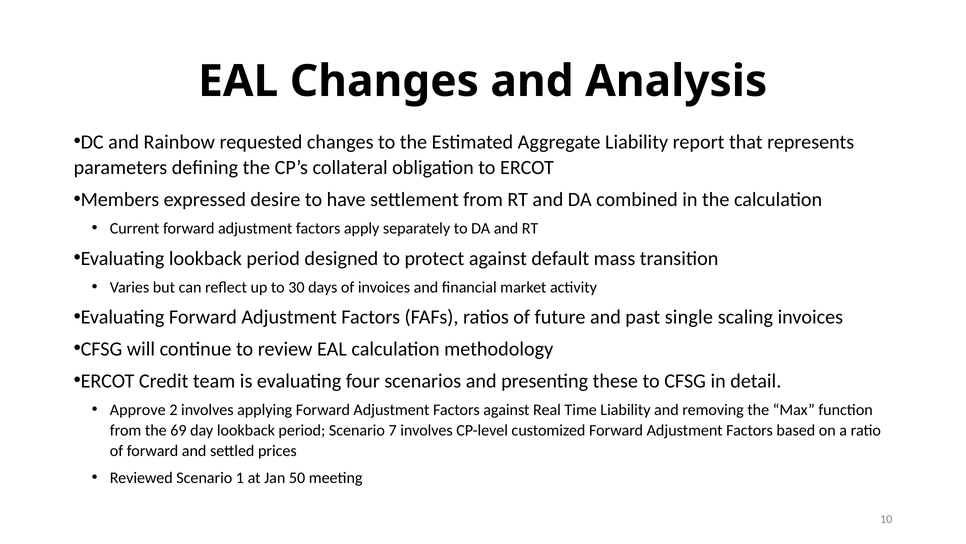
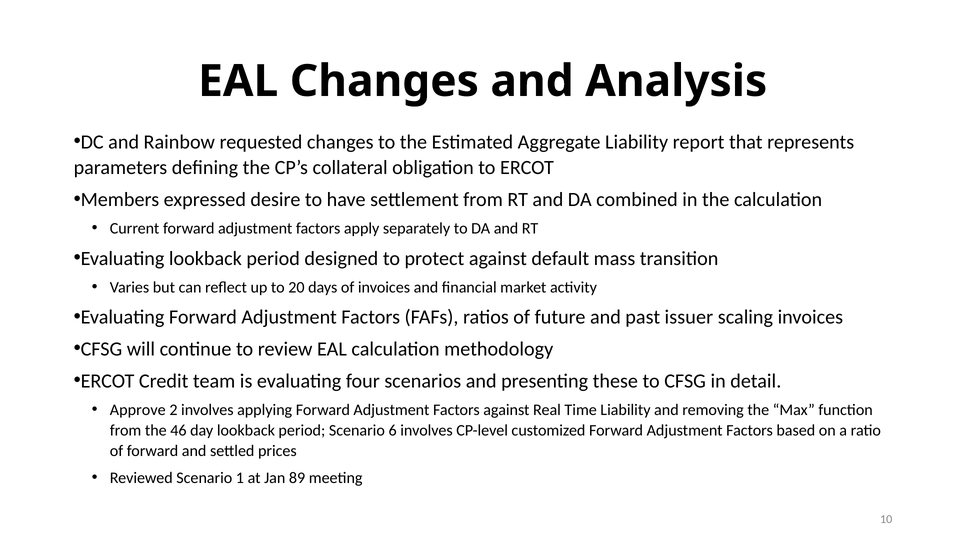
30: 30 -> 20 (296, 287)
single: single -> issuer (689, 317)
69: 69 -> 46 (178, 430)
7: 7 -> 6 (393, 430)
50: 50 -> 89 (297, 477)
